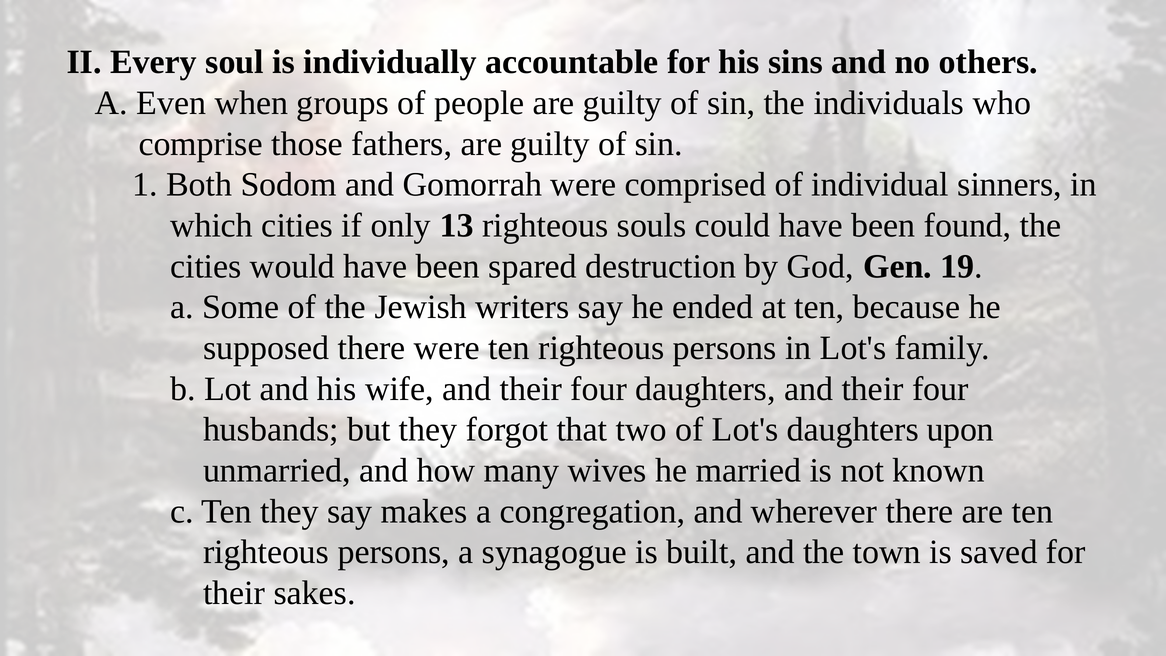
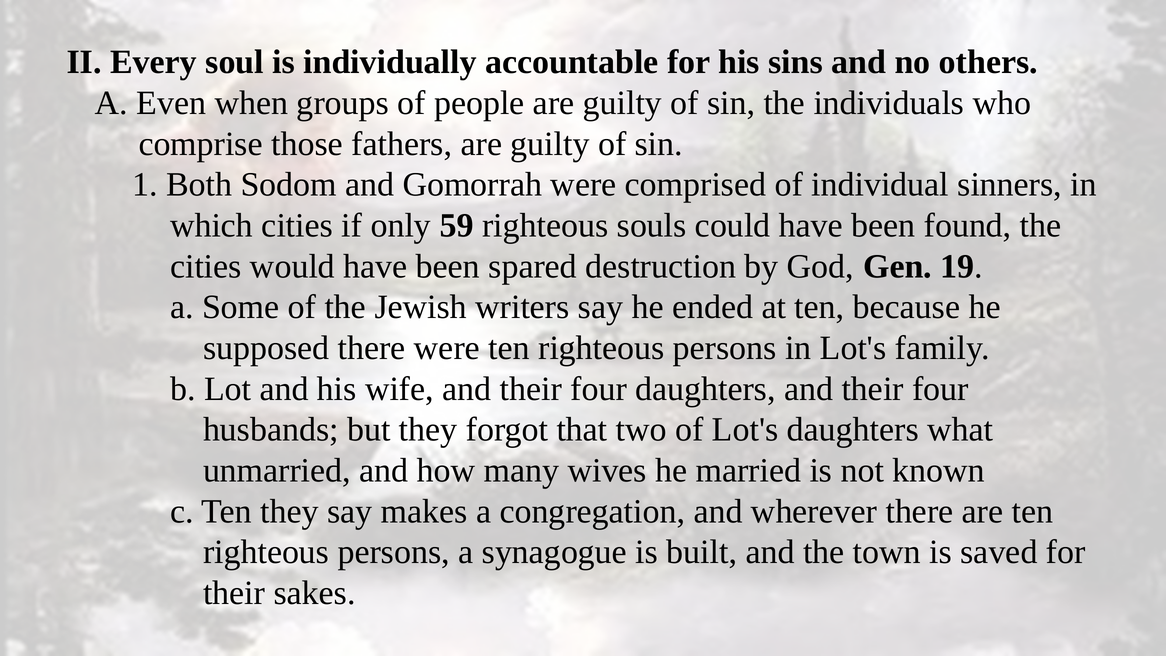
13: 13 -> 59 (457, 225)
upon: upon -> what (960, 430)
